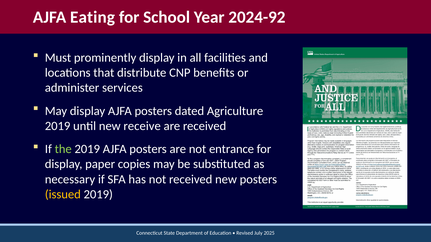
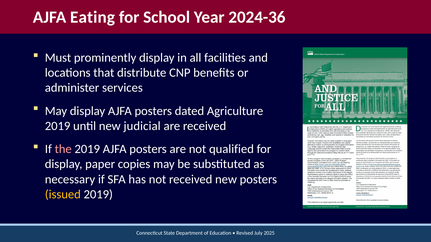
2024-92: 2024-92 -> 2024-36 (257, 17)
receive: receive -> judicial (142, 126)
the colour: light green -> pink (63, 149)
entrance: entrance -> qualified (231, 149)
